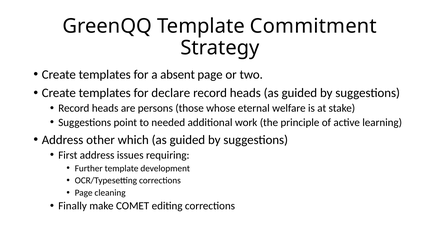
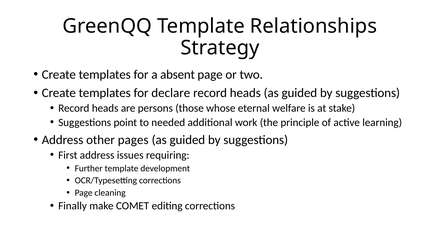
Commitment: Commitment -> Relationships (314, 26)
which: which -> pages (133, 140)
